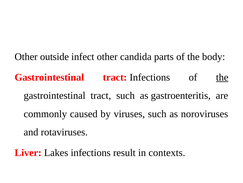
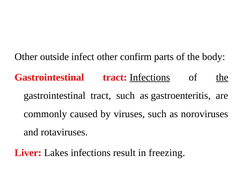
candida: candida -> confirm (136, 57)
Infections underline: none -> present (150, 77)
contexts: contexts -> freezing (167, 152)
